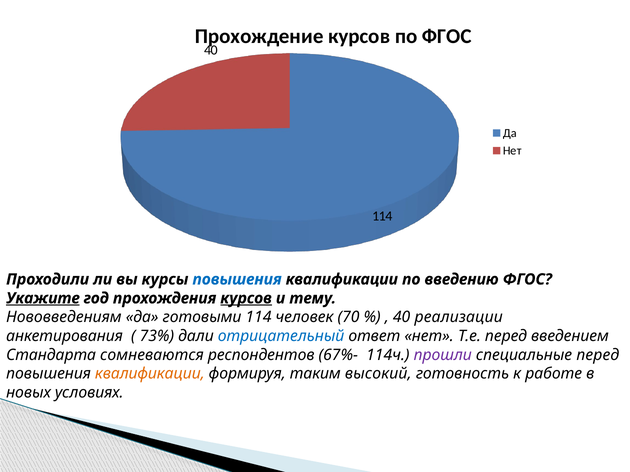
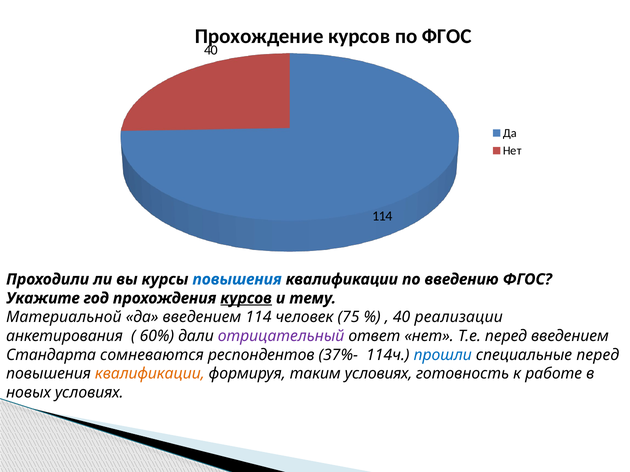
Укажите underline: present -> none (43, 299)
Нововведениям: Нововведениям -> Материальной (64, 317)
да готовыми: готовыми -> введением (202, 317)
70: 70 -> 75 (349, 317)
73%: 73% -> 60% (157, 336)
отрицательный colour: blue -> purple (281, 336)
67%-: 67%- -> 37%- (338, 355)
прошли colour: purple -> blue (443, 355)
таким высокий: высокий -> условиях (378, 374)
